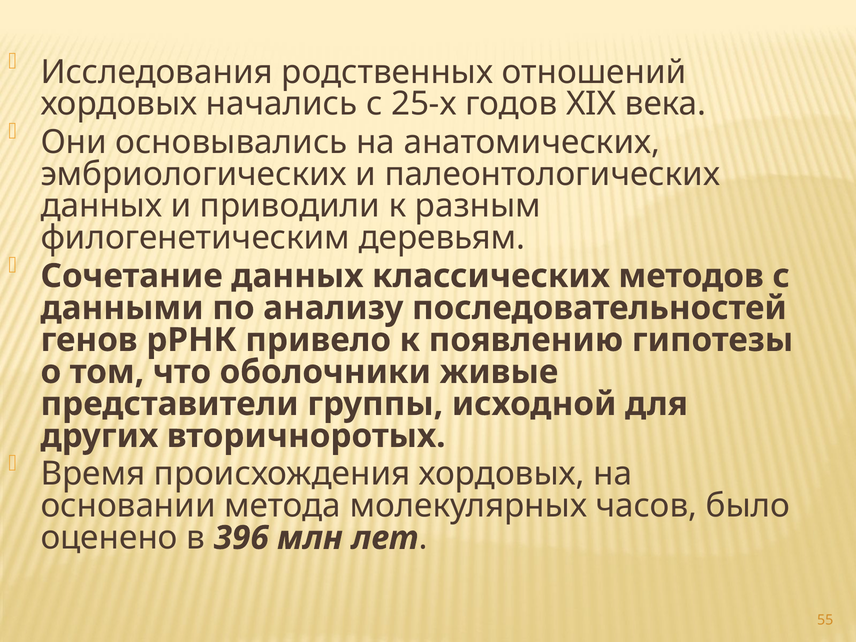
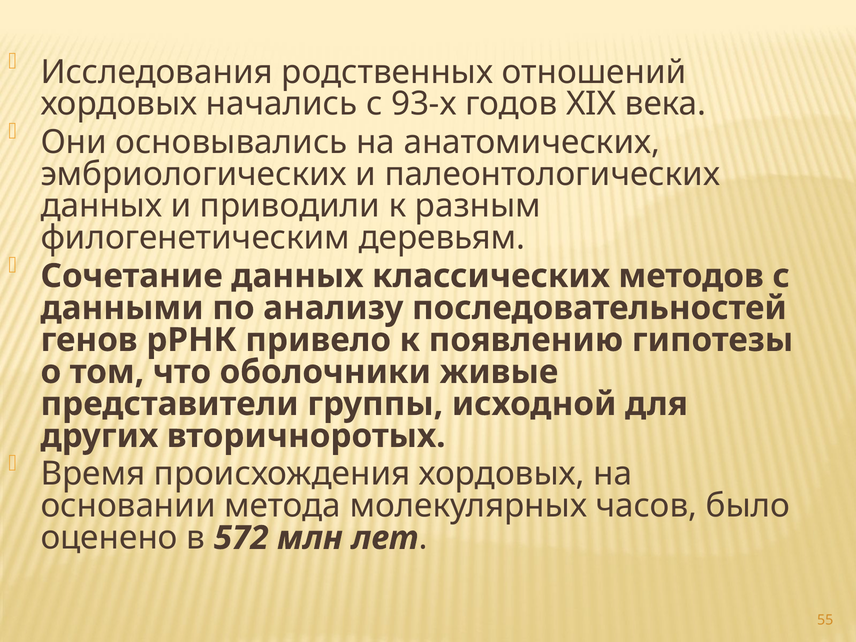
25-х: 25-х -> 93-х (424, 104)
396: 396 -> 572 (241, 538)
